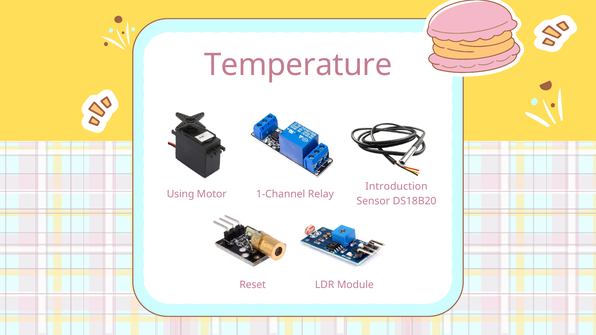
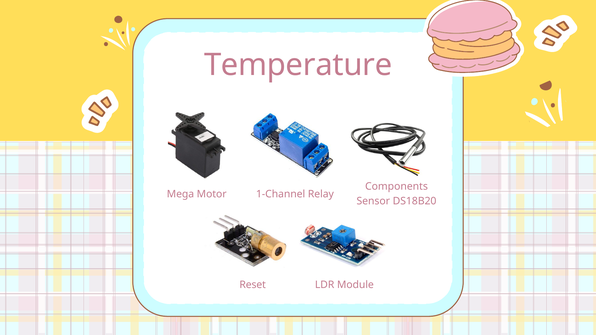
Introduction: Introduction -> Components (397, 187)
Using: Using -> Mega (180, 194)
